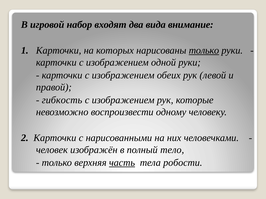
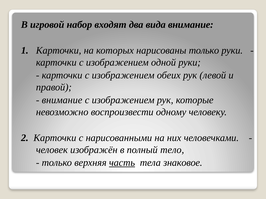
только underline: present -> none (204, 51)
гибкость: гибкость -> внимание (62, 100)
робости: робости -> знаковое (183, 163)
